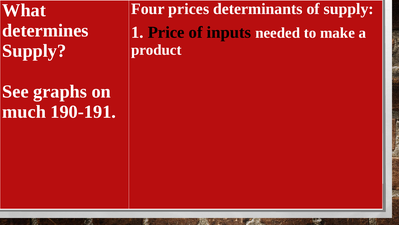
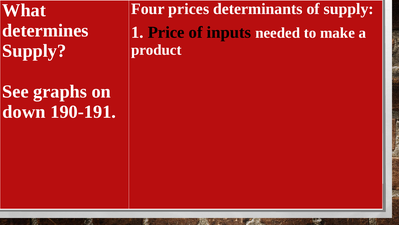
much: much -> down (24, 112)
